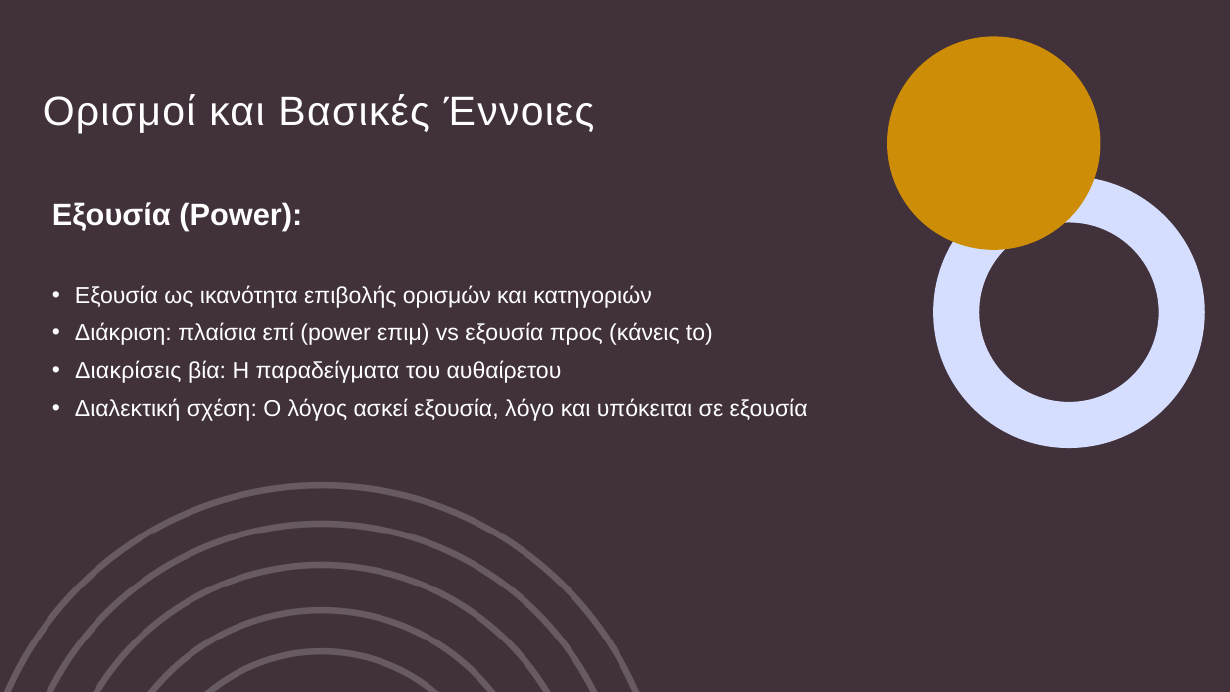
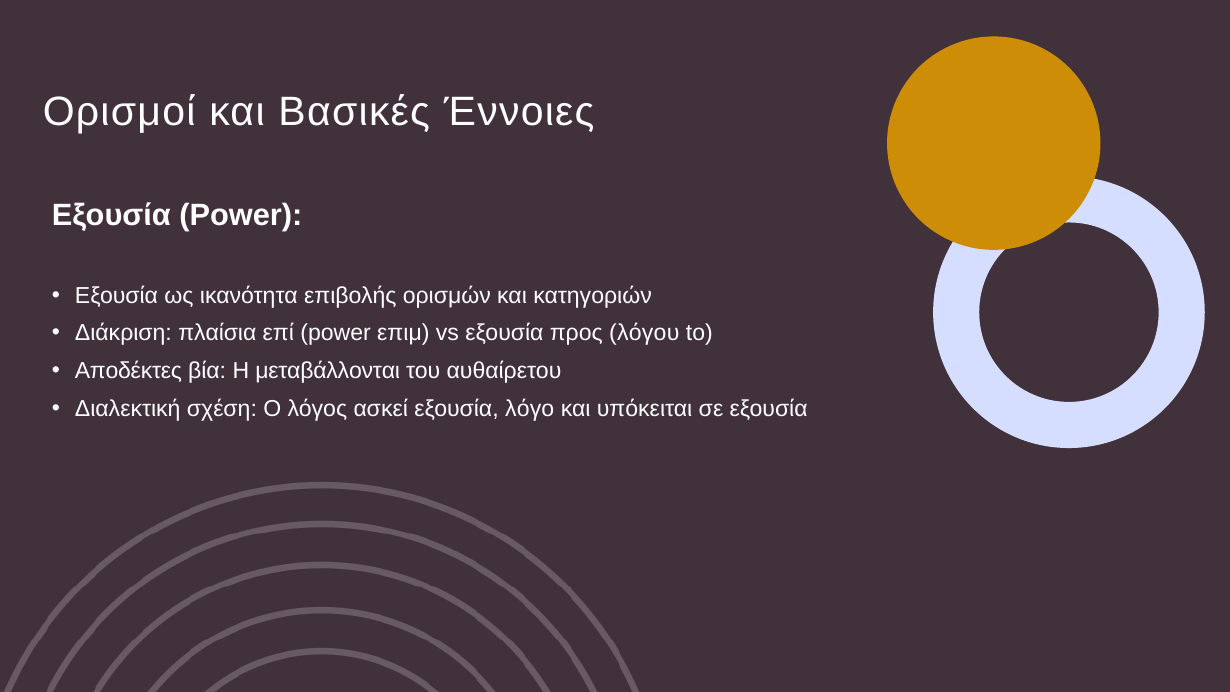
κάνεις: κάνεις -> λόγου (644, 333)
Διακρίσεις: Διακρίσεις -> Αποδέκτες (128, 371)
παραδείγματα: παραδείγματα -> μεταβάλλονται (328, 371)
